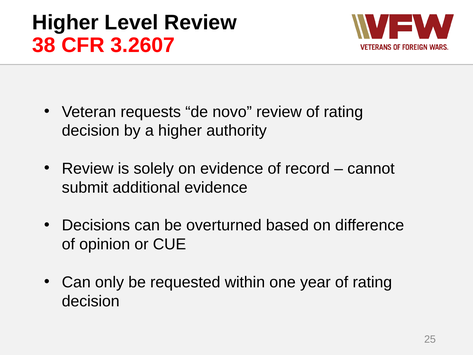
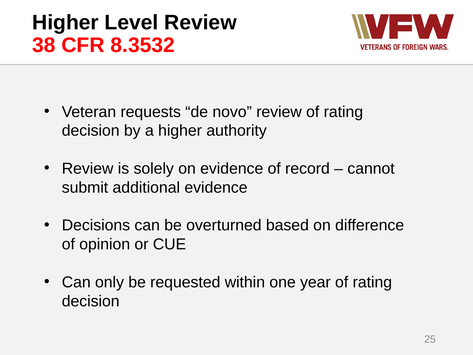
3.2607: 3.2607 -> 8.3532 (143, 45)
